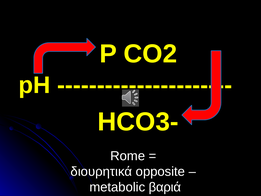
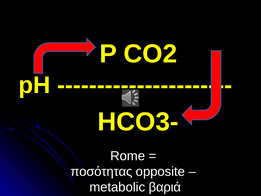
διουρητικά: διουρητικά -> ποσότητας (101, 171)
